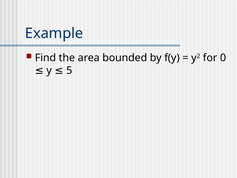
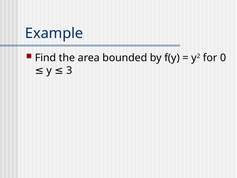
5: 5 -> 3 (69, 70)
